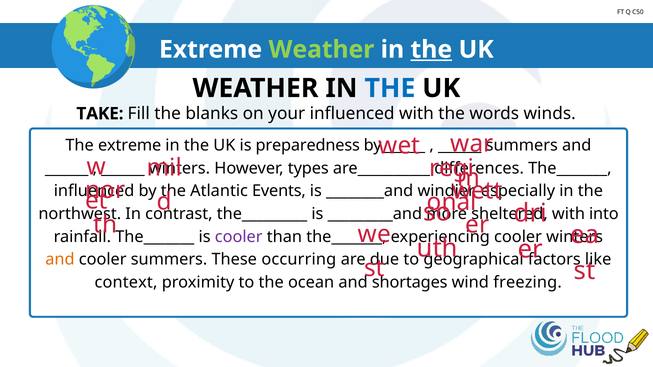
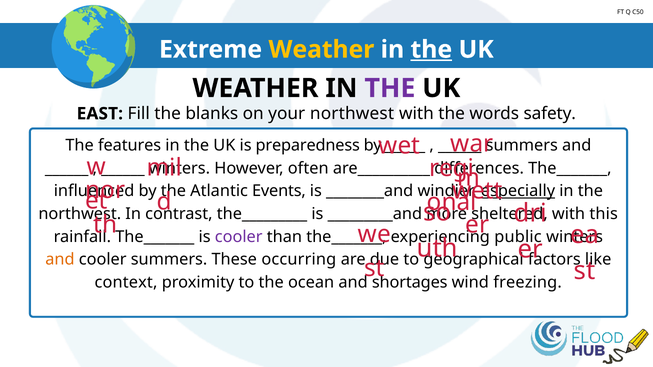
Weather colour: light green -> yellow (321, 50)
THE colour: blue -> purple (390, 88)
TAKE: TAKE -> EAST (100, 114)
your influenced: influenced -> northwest (352, 114)
winds: winds -> safety (550, 114)
The extreme: extreme -> features (130, 145)
types: types -> often (308, 168)
especially underline: none -> present (518, 191)
into: into -> this (604, 214)
cooler: cooler -> public (518, 237)
